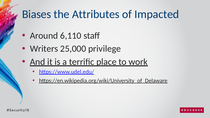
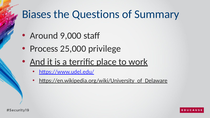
Attributes: Attributes -> Questions (96, 14)
Impacted: Impacted -> Summary (157, 14)
6,110: 6,110 -> 9,000 (71, 36)
Writers: Writers -> Process (44, 49)
